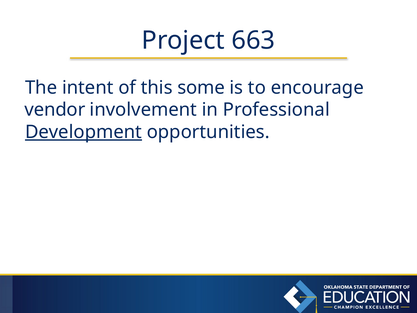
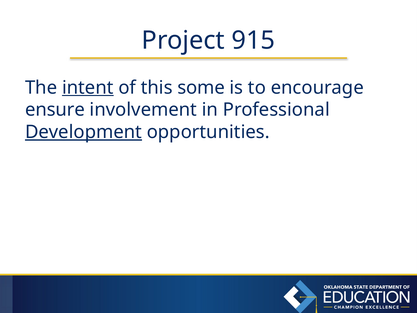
663: 663 -> 915 (253, 40)
intent underline: none -> present (88, 87)
vendor: vendor -> ensure (55, 110)
